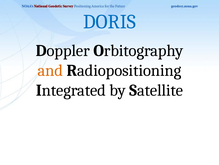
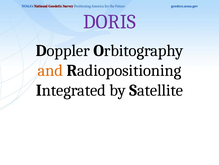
DORIS colour: blue -> purple (109, 22)
